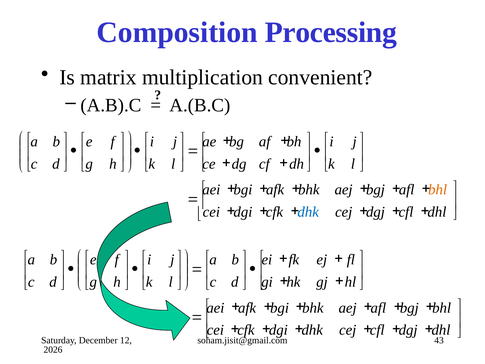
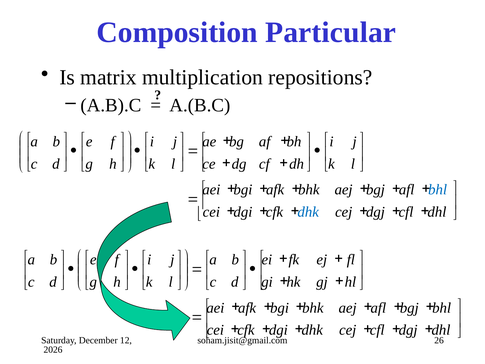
Processing: Processing -> Particular (331, 32)
convenient: convenient -> repositions (320, 77)
bhl colour: orange -> blue (438, 190)
43: 43 -> 26 (439, 340)
